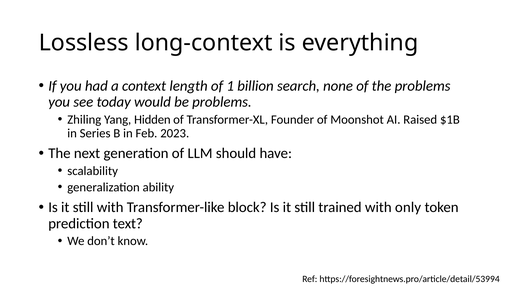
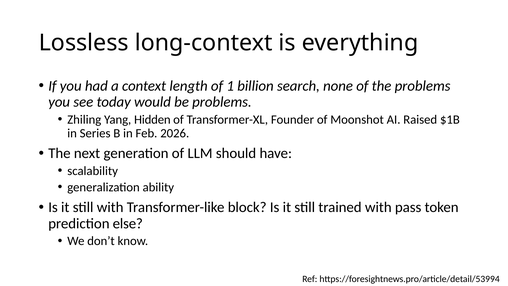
2023: 2023 -> 2026 (175, 133)
only: only -> pass (408, 207)
text: text -> else (128, 223)
